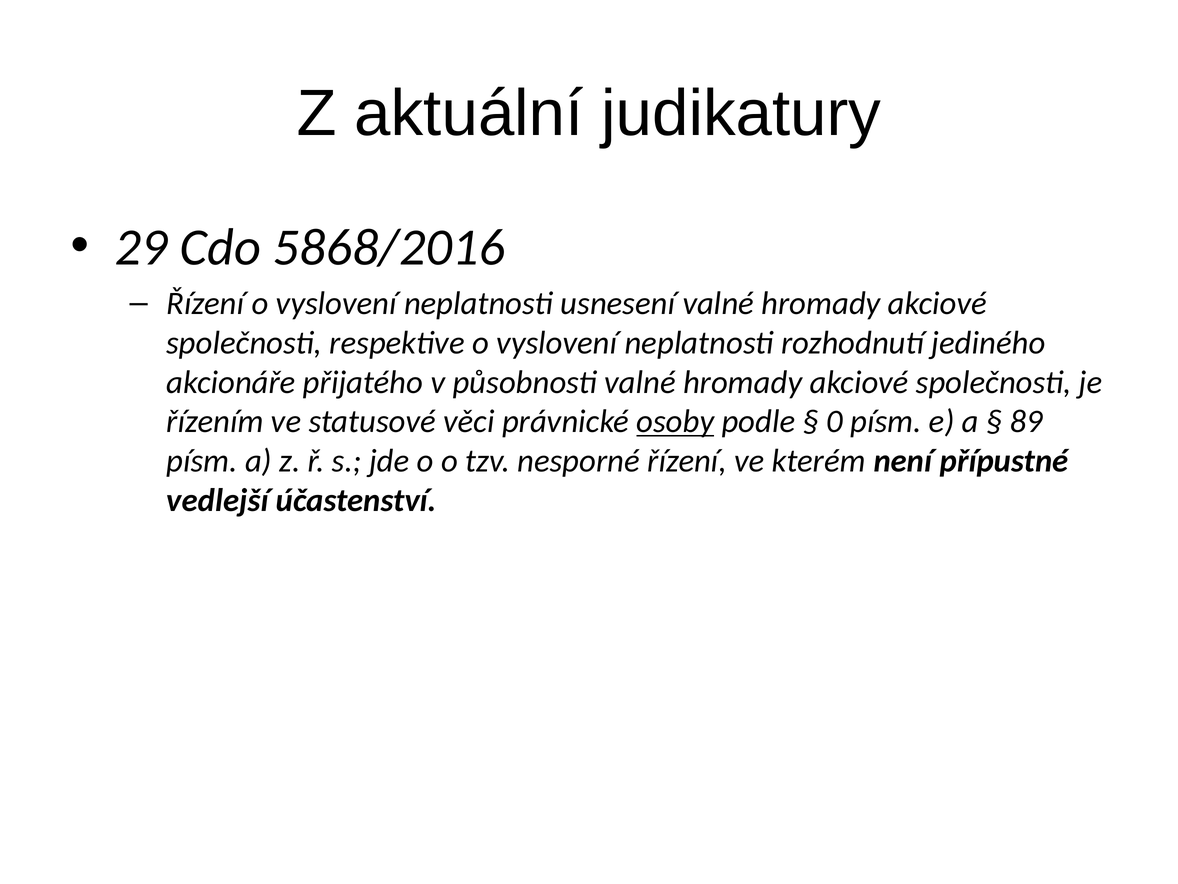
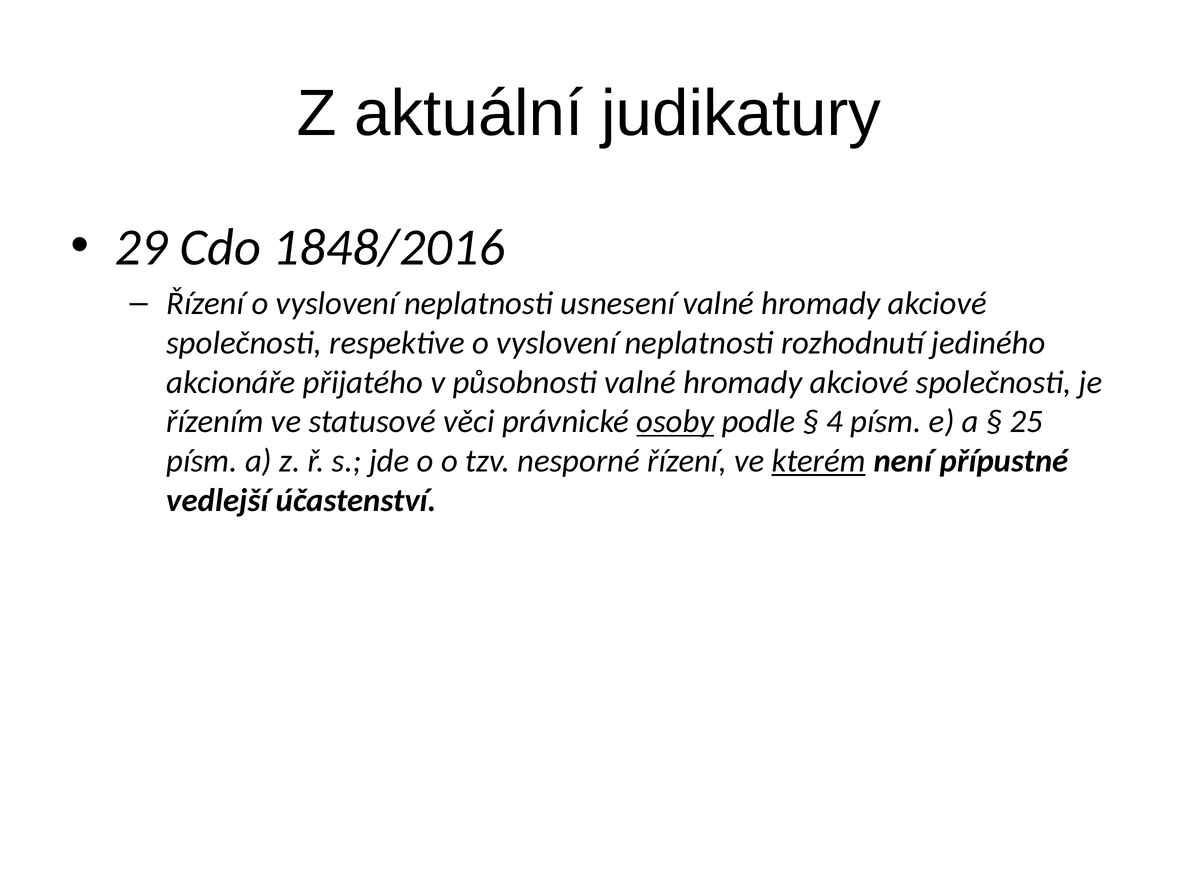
5868/2016: 5868/2016 -> 1848/2016 (389, 247)
0: 0 -> 4 (835, 421)
89: 89 -> 25 (1026, 421)
kterém underline: none -> present (819, 461)
